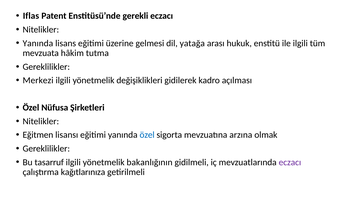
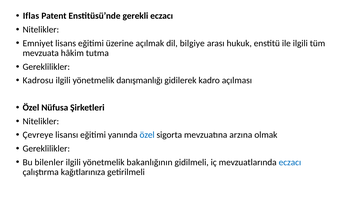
Yanında: Yanında -> Emniyet (38, 43)
gelmesi: gelmesi -> açılmak (150, 43)
yatağa: yatağa -> bilgiye (192, 43)
Merkezi: Merkezi -> Kadrosu (38, 81)
değişiklikleri: değişiklikleri -> danışmanlığı (139, 81)
Eğitmen: Eğitmen -> Çevreye (38, 135)
tasarruf: tasarruf -> bilenler (49, 163)
eczacı colour: purple -> blue (290, 163)
